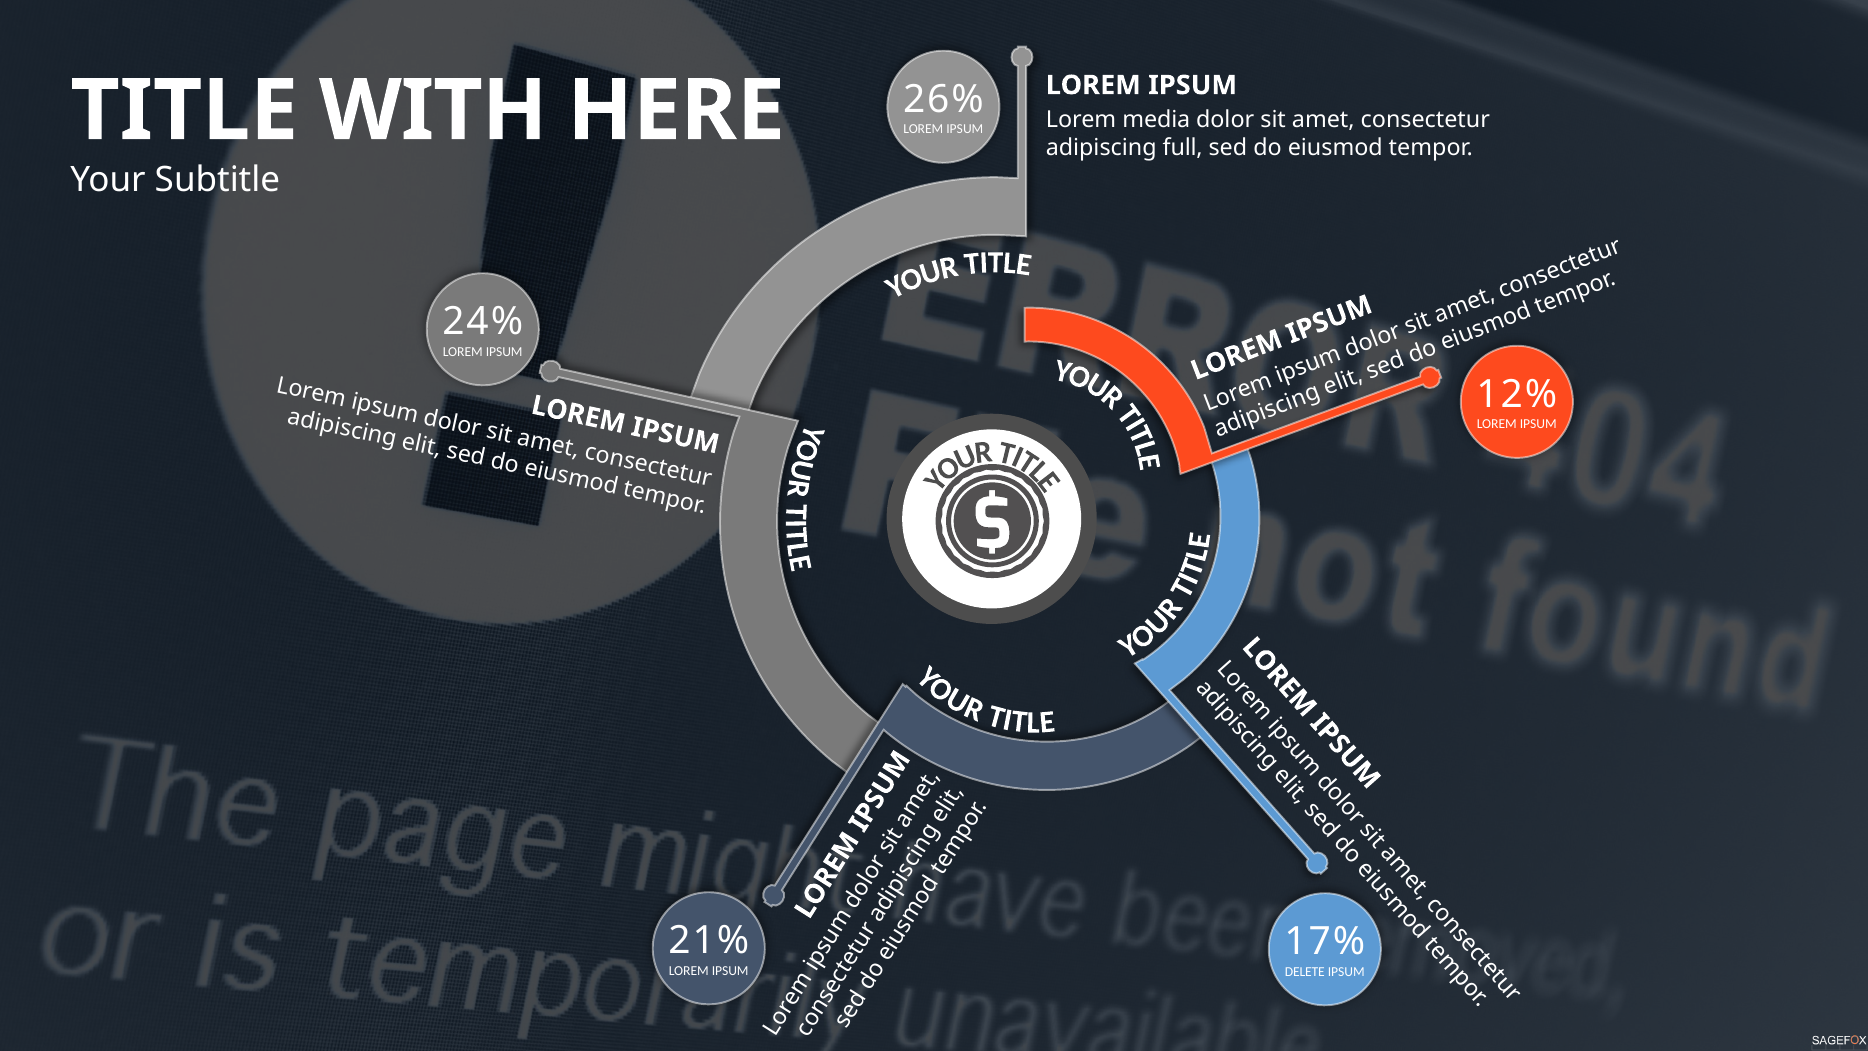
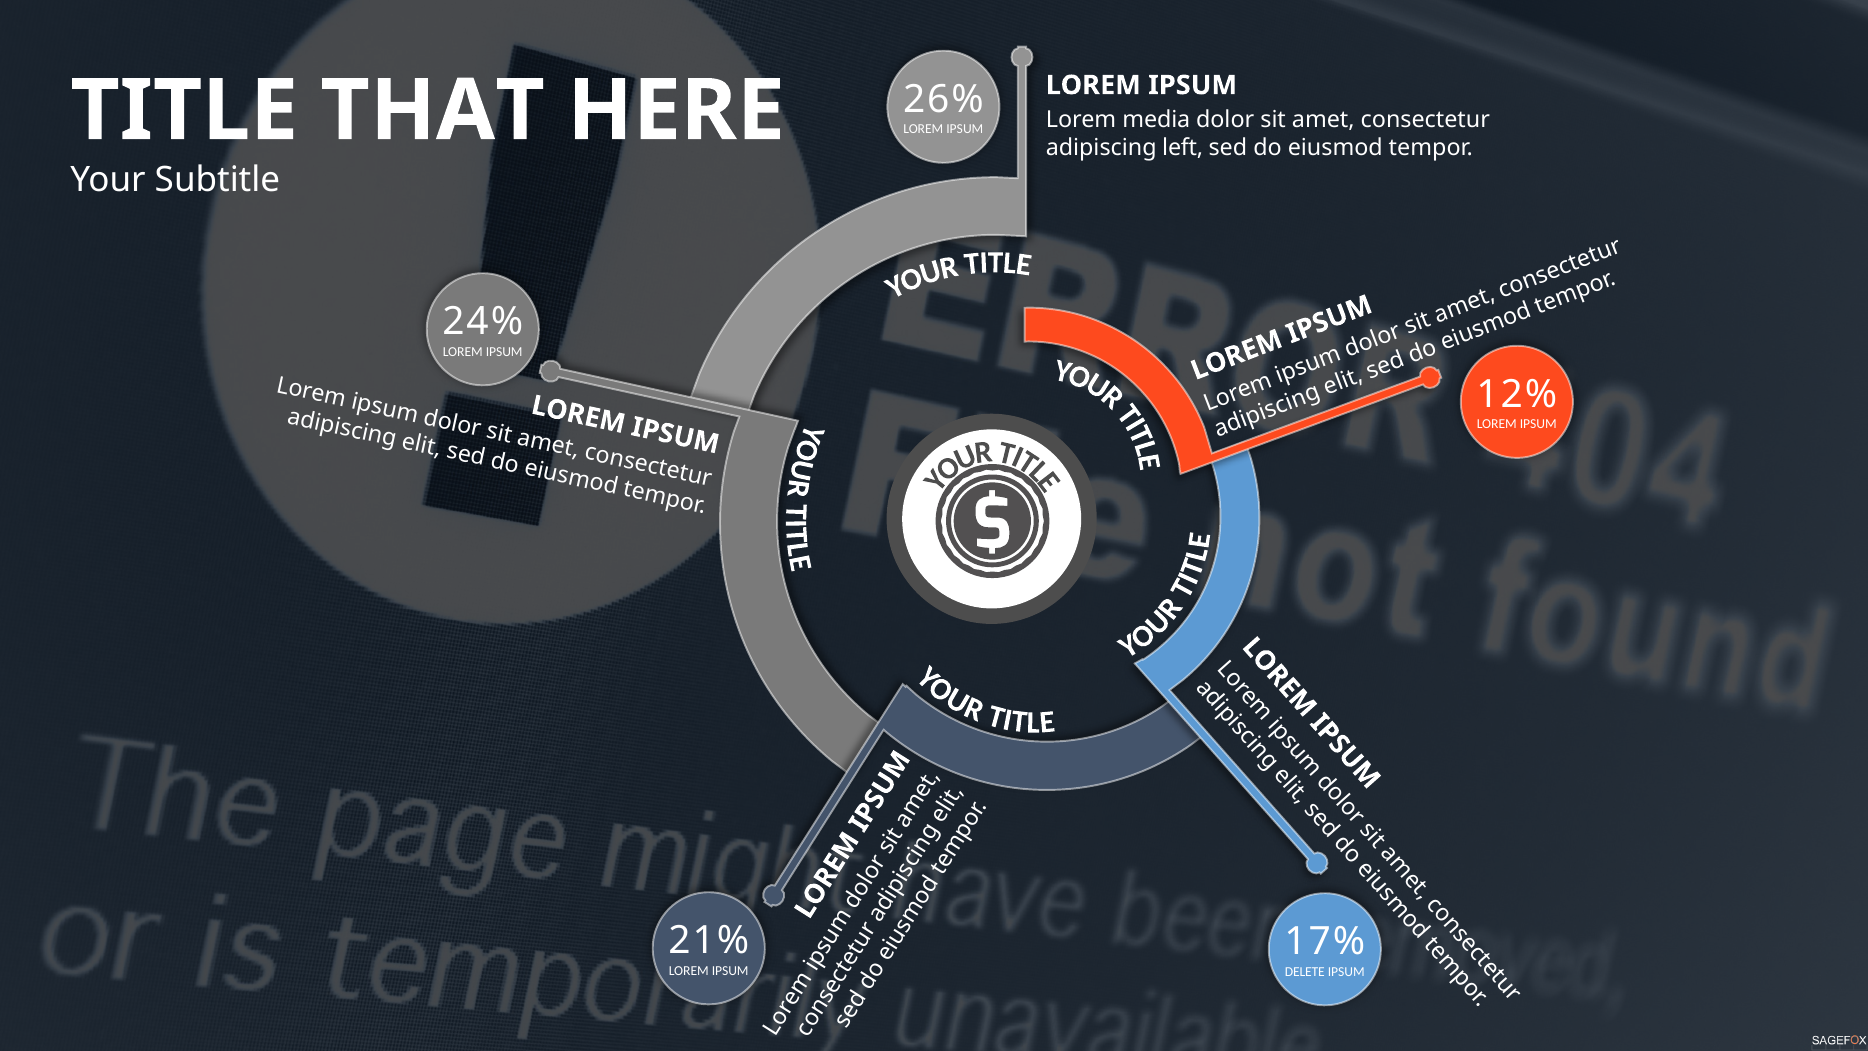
WITH: WITH -> THAT (433, 111)
full: full -> left (1183, 148)
